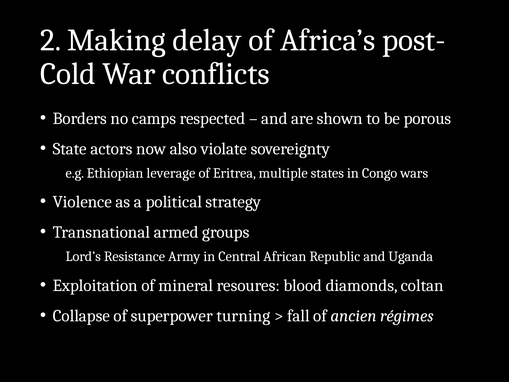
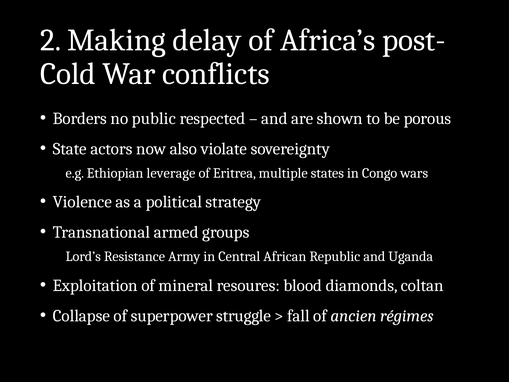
camps: camps -> public (154, 118)
turning: turning -> struggle (244, 316)
